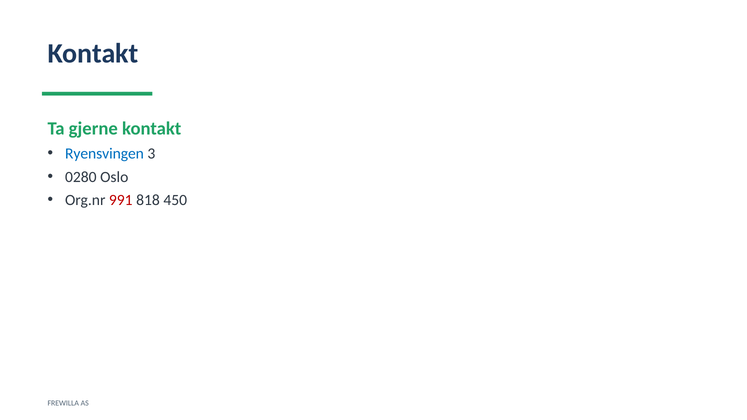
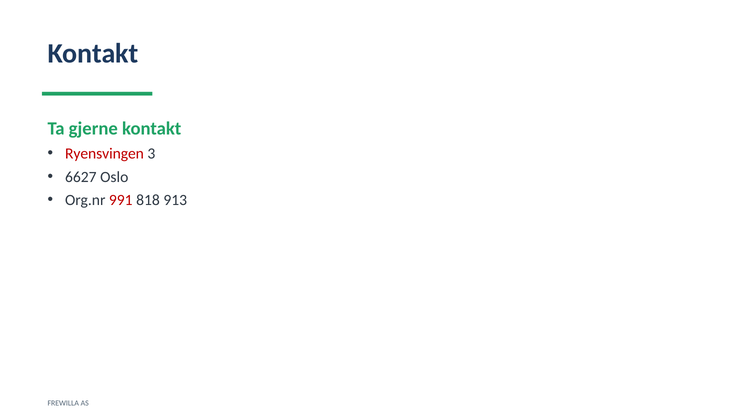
Ryensvingen colour: blue -> red (104, 154)
0280: 0280 -> 6627 (81, 177)
450: 450 -> 913 (175, 200)
